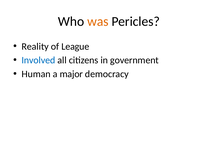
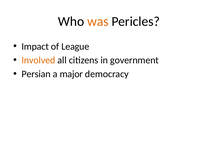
Reality: Reality -> Impact (35, 46)
Involved colour: blue -> orange (38, 60)
Human: Human -> Persian (36, 74)
